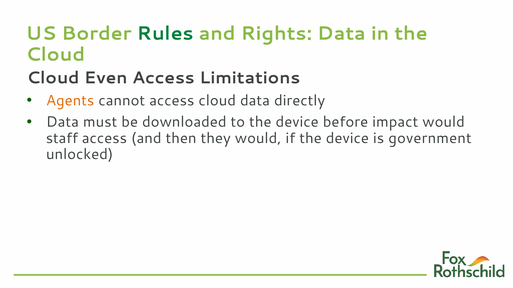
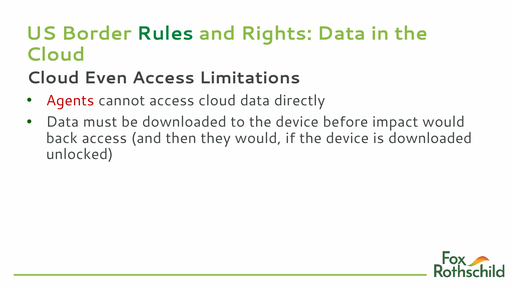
Agents colour: orange -> red (70, 101)
staff: staff -> back (62, 138)
is government: government -> downloaded (430, 138)
